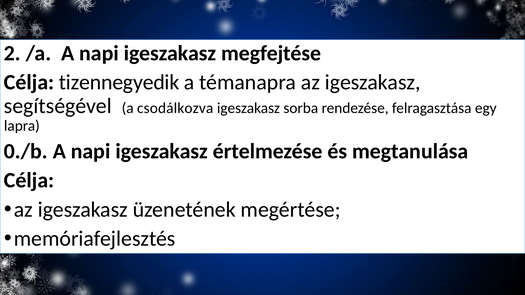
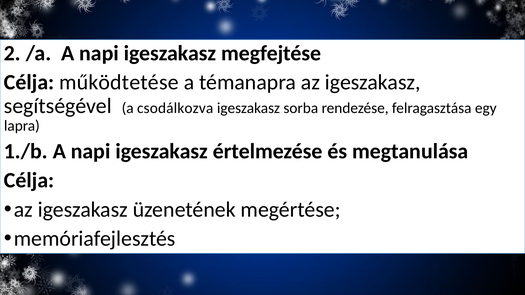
tizennegyedik: tizennegyedik -> működtetése (119, 82)
0./b: 0./b -> 1./b (26, 152)
